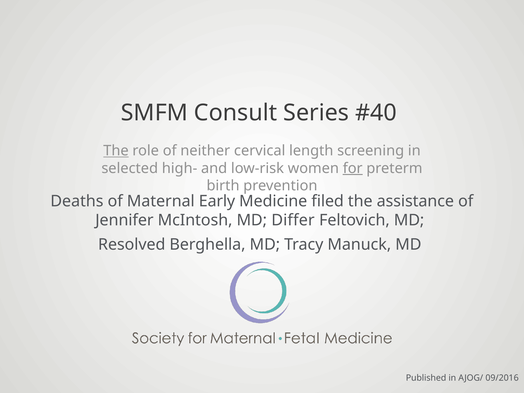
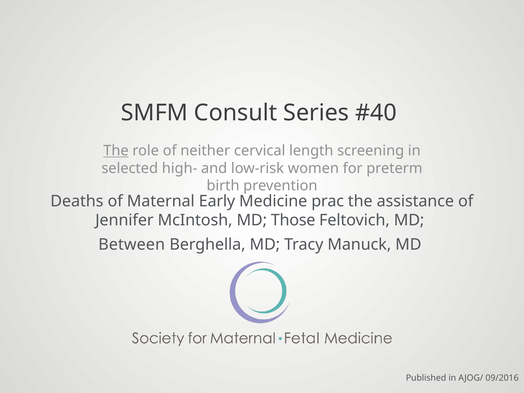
for underline: present -> none (353, 168)
filed: filed -> prac (328, 201)
Differ: Differ -> Those (293, 220)
Resolved: Resolved -> Between (132, 245)
